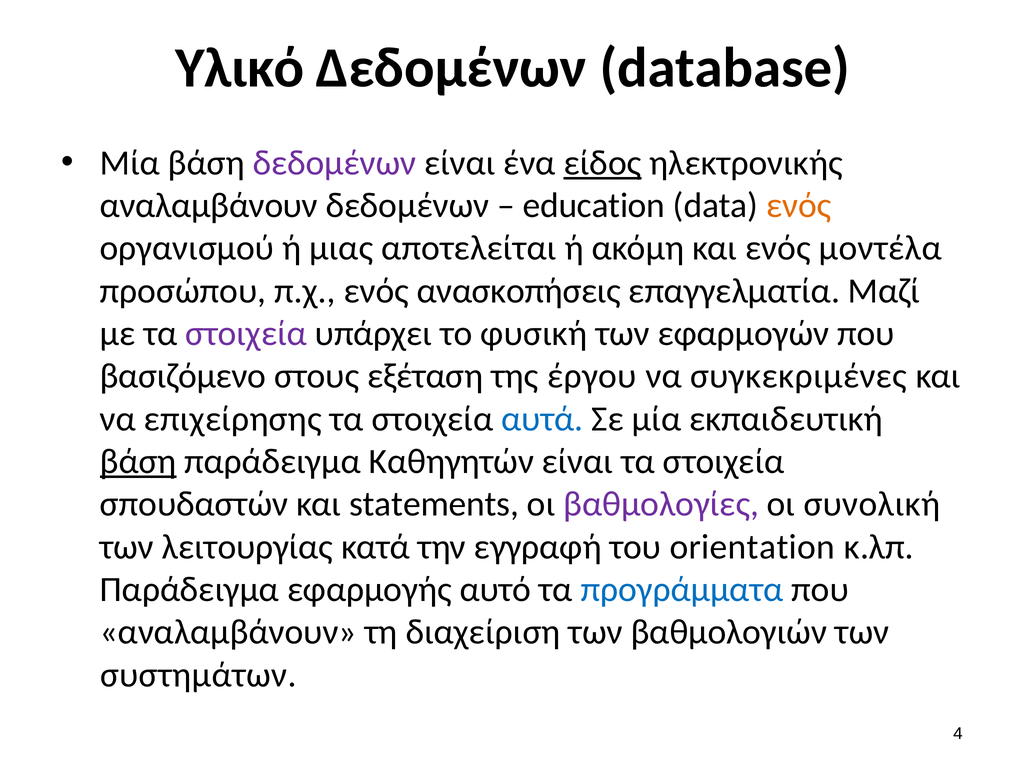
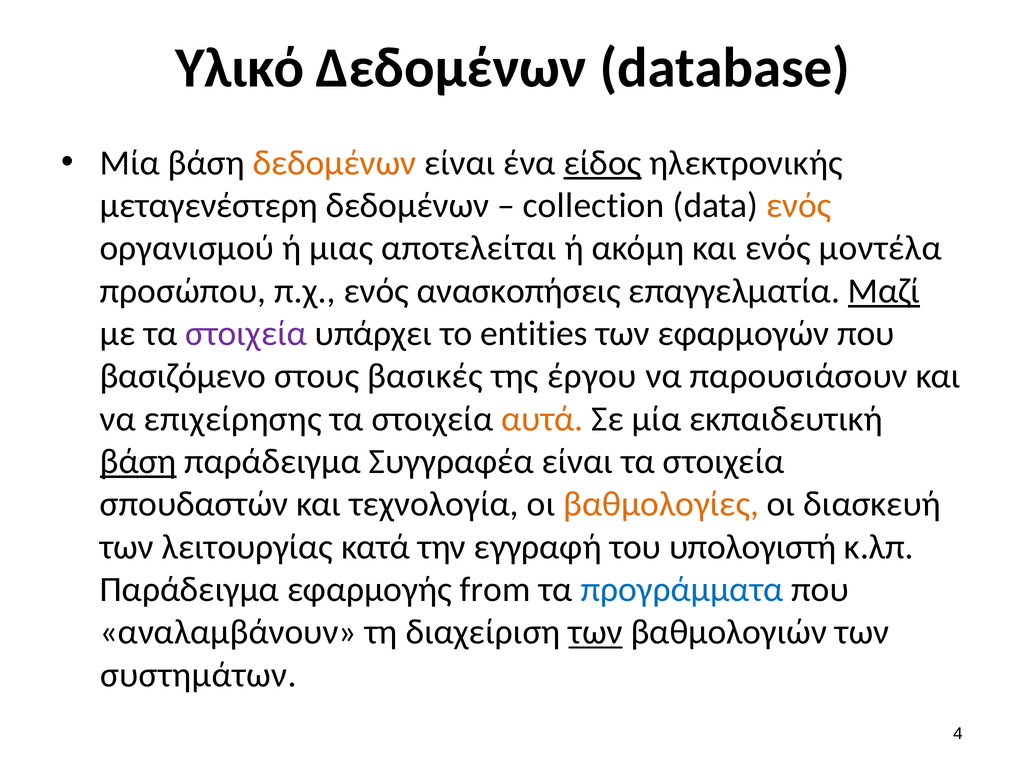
δεδομένων colour: purple -> orange (334, 163)
αναλαμβάνουν: αναλαμβάνουν -> μεταγενέστερη (209, 206)
education: education -> collection (594, 206)
Μαζί underline: none -> present (884, 291)
φυσική: φυσική -> entities (534, 334)
εξέταση: εξέταση -> βασικές (425, 376)
συγκεκριμένες: συγκεκριμένες -> παρουσιάσουν (799, 376)
αυτά colour: blue -> orange (542, 419)
Καθηγητών: Καθηγητών -> Συγγραφέα (451, 462)
statements: statements -> τεχνολογία (434, 504)
βαθμολογίες colour: purple -> orange (661, 504)
συνολική: συνολική -> διασκευή (872, 504)
orientation: orientation -> υπολογιστή (753, 547)
αυτό: αυτό -> from (495, 589)
των underline: none -> present (596, 632)
